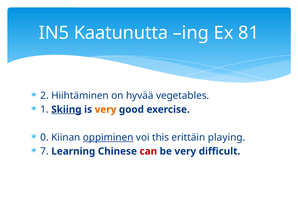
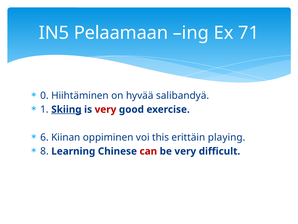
Kaatunutta: Kaatunutta -> Pelaamaan (121, 33)
81: 81 -> 71 (249, 33)
2: 2 -> 0 (45, 95)
vegetables: vegetables -> salibandyä (183, 95)
very colour: orange -> red (105, 109)
0: 0 -> 6 (45, 137)
oppiminen underline: present -> none (108, 137)
7: 7 -> 8 (45, 151)
